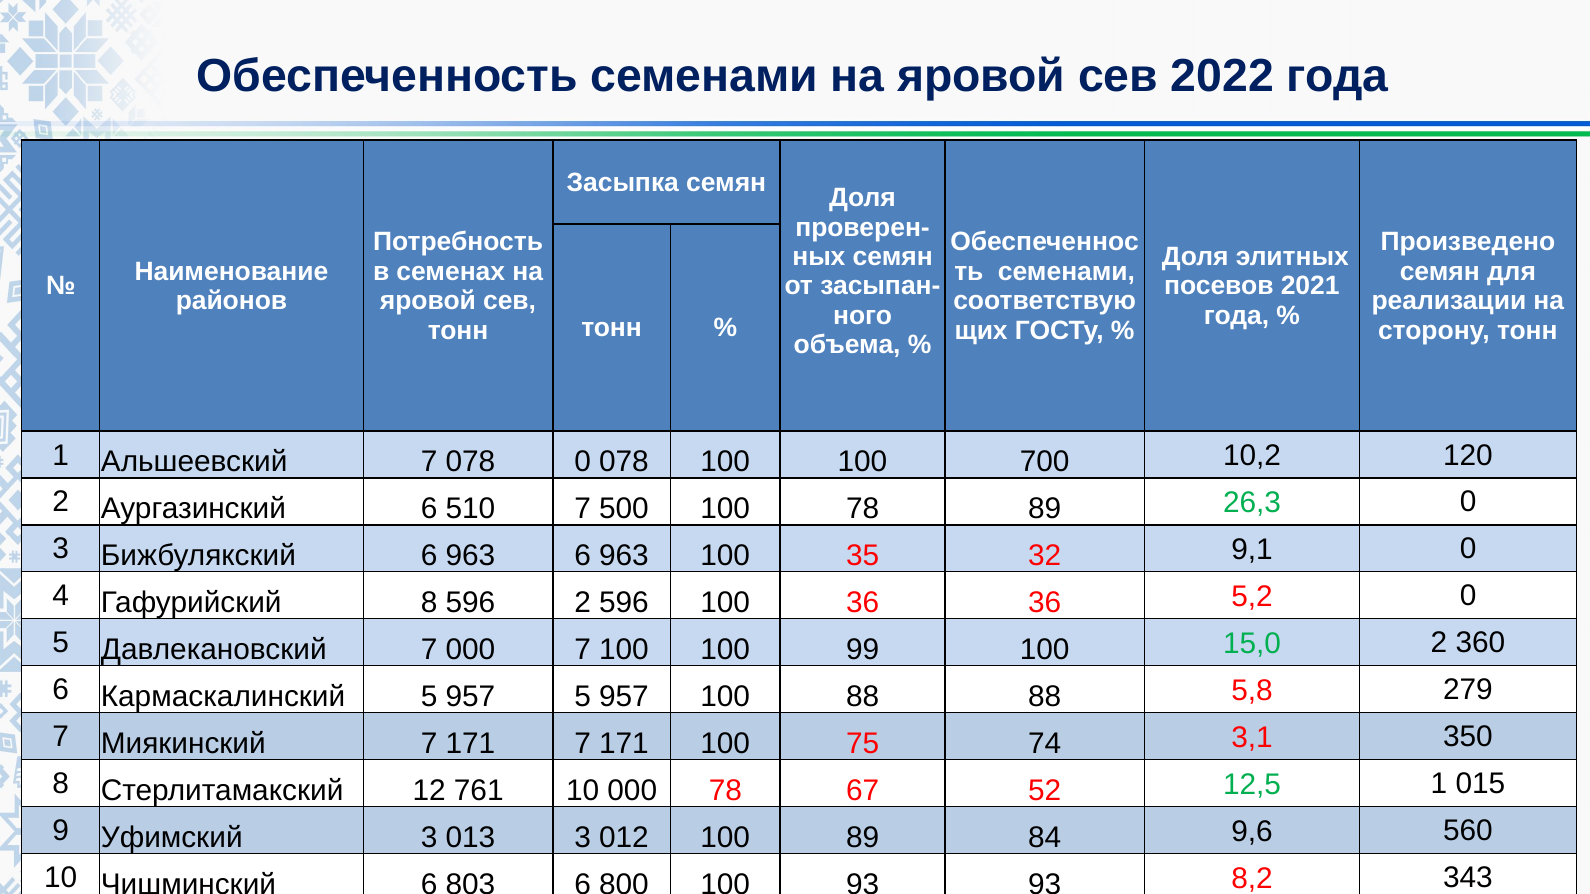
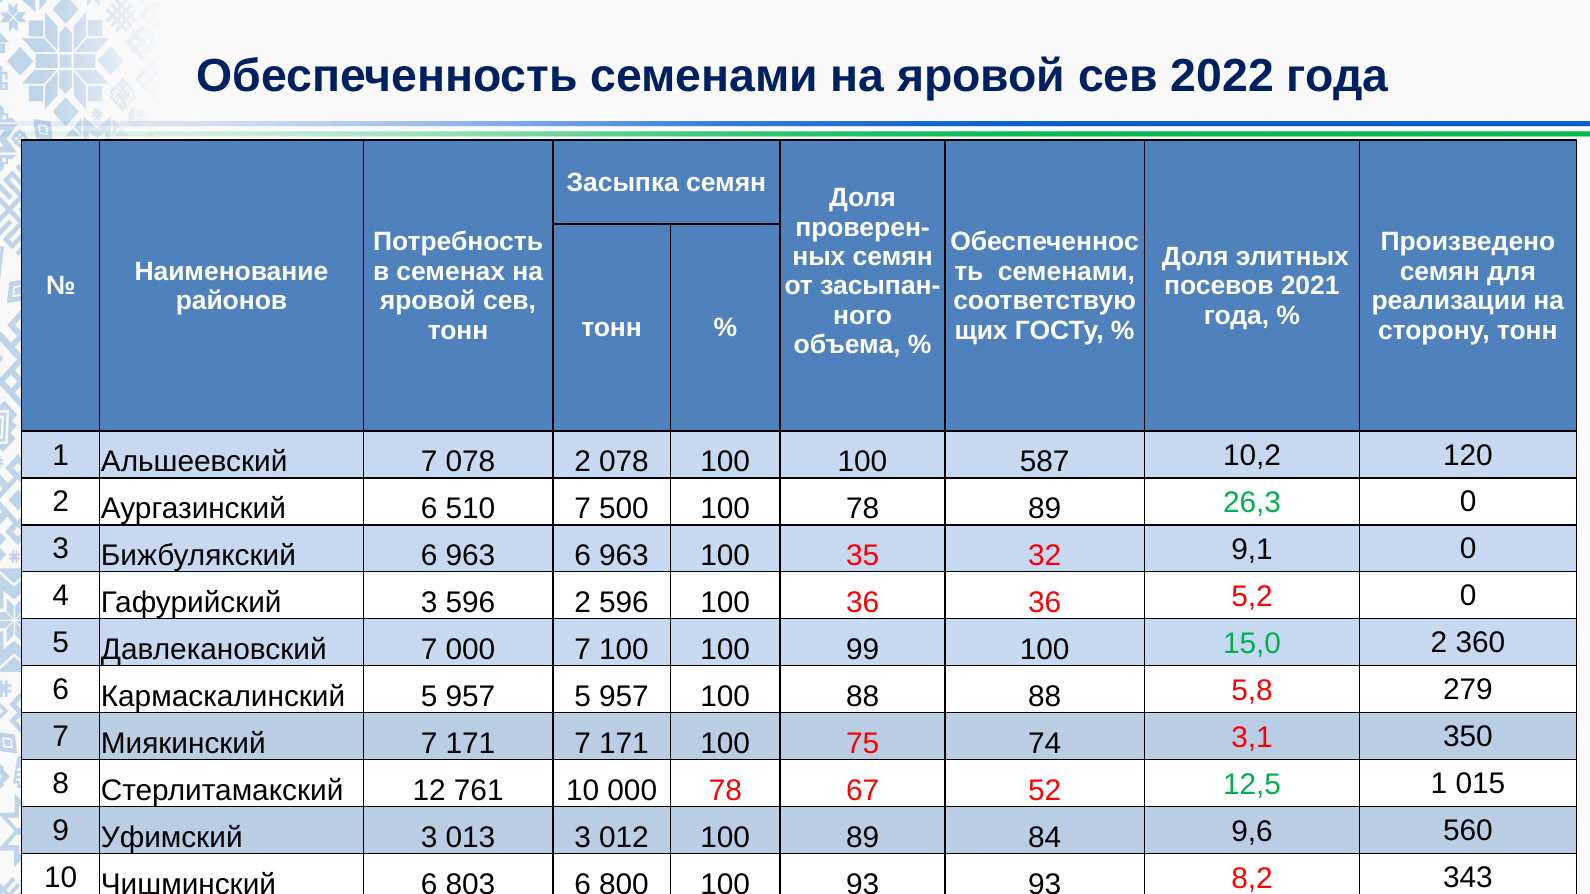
078 0: 0 -> 2 (583, 462)
700: 700 -> 587 (1045, 462)
Гафурийский 8: 8 -> 3 (429, 603)
